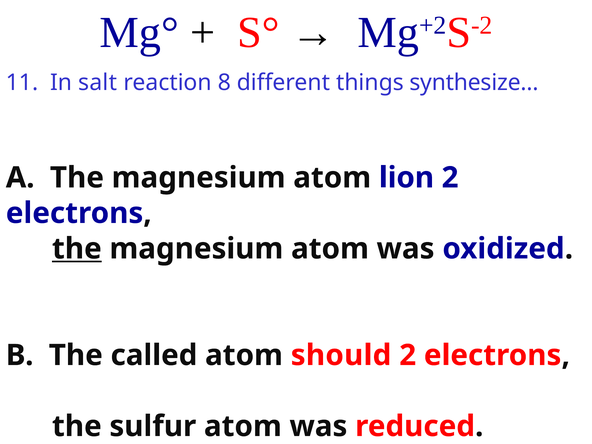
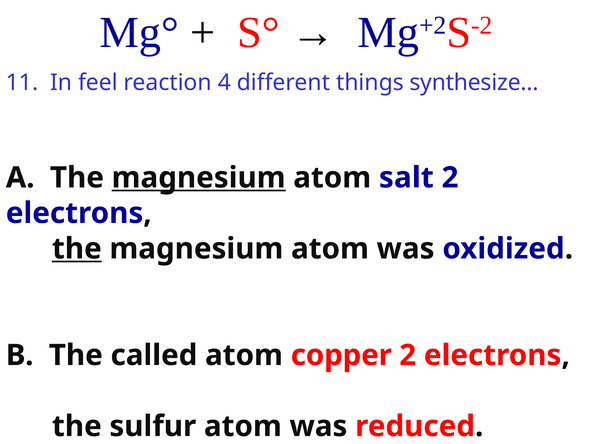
salt: salt -> feel (98, 82)
8: 8 -> 4 (224, 82)
magnesium underline: none -> present (199, 178)
lion: lion -> salt (406, 178)
should: should -> copper (341, 355)
